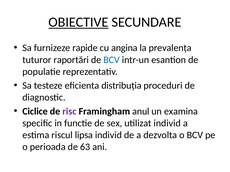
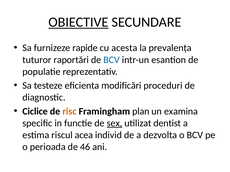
angina: angina -> acesta (124, 48)
distribuţia: distribuţia -> modificări (121, 86)
risc colour: purple -> orange (69, 112)
anul: anul -> plan (141, 112)
sex underline: none -> present (115, 123)
utilizat individ: individ -> dentist (167, 123)
lipsa: lipsa -> acea (84, 135)
63: 63 -> 46 (85, 147)
